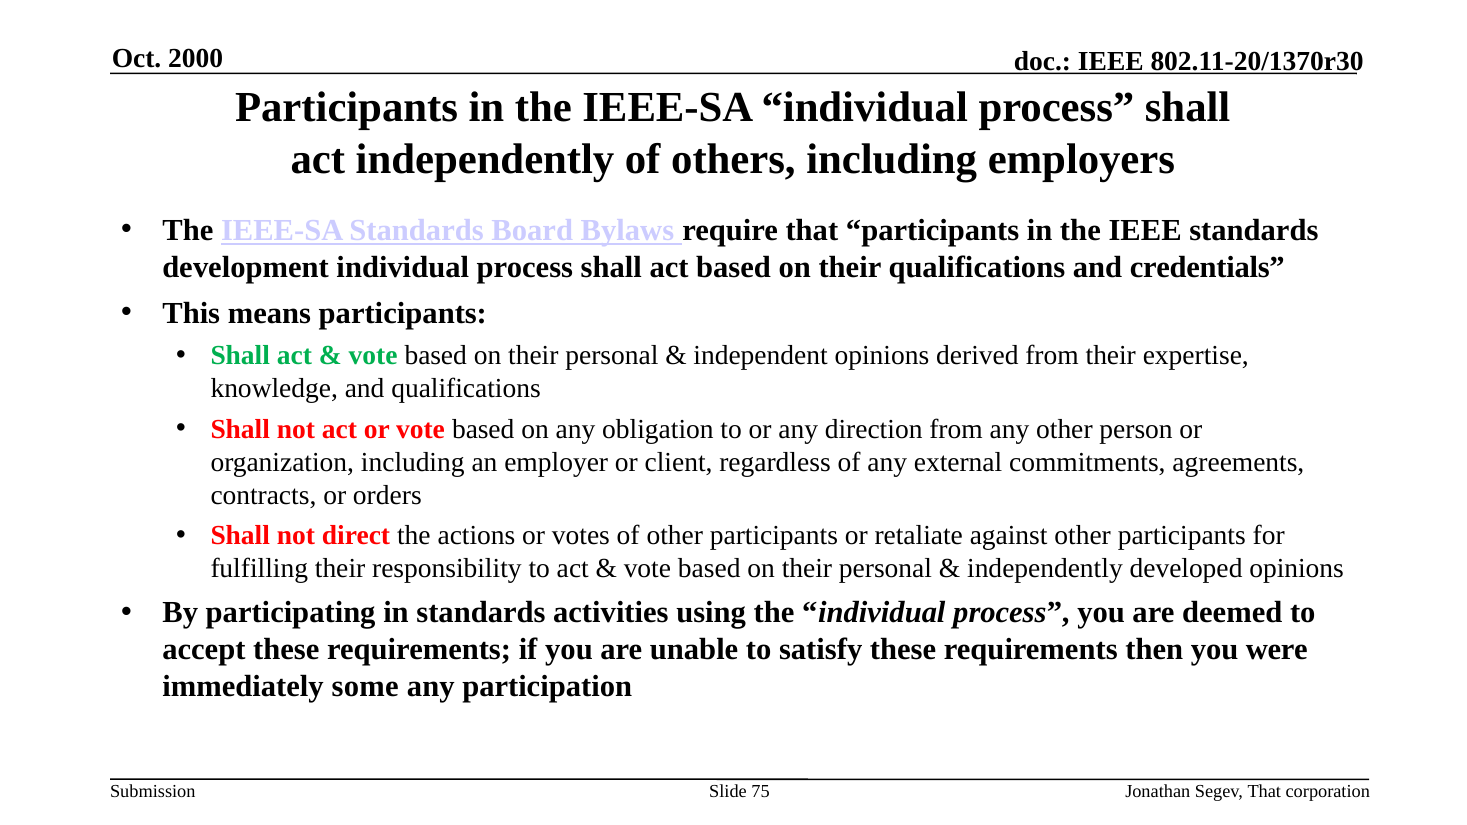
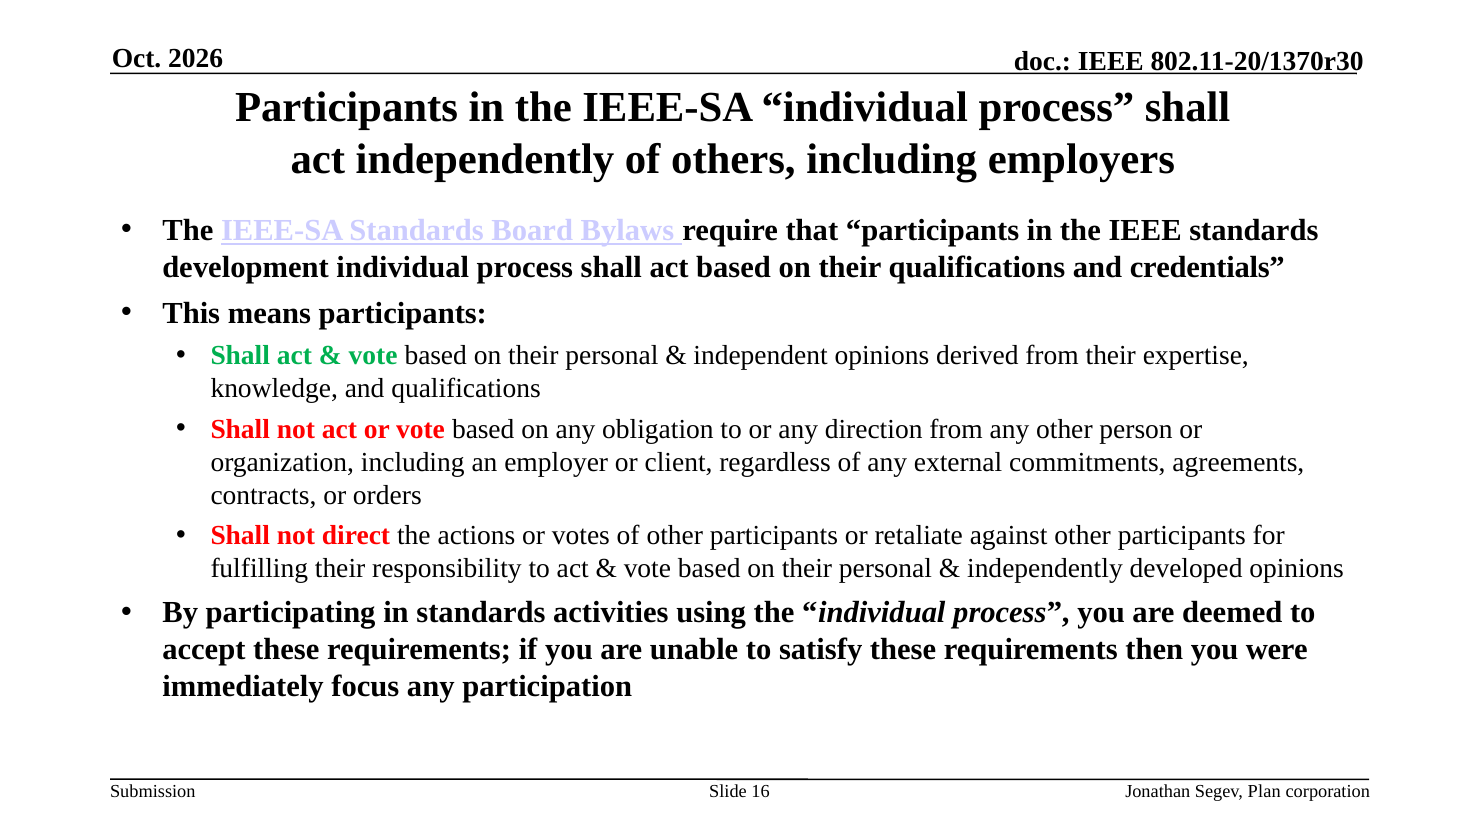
2000: 2000 -> 2026 (196, 58)
some: some -> focus (365, 686)
75: 75 -> 16 (761, 791)
Segev That: That -> Plan (1264, 791)
